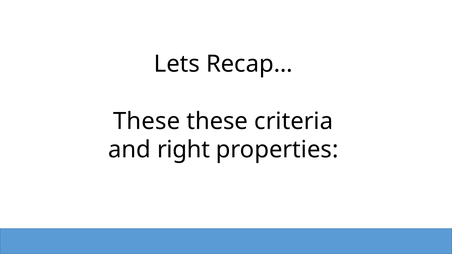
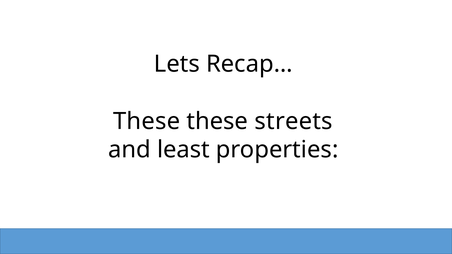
criteria: criteria -> streets (294, 121)
right: right -> least (183, 150)
